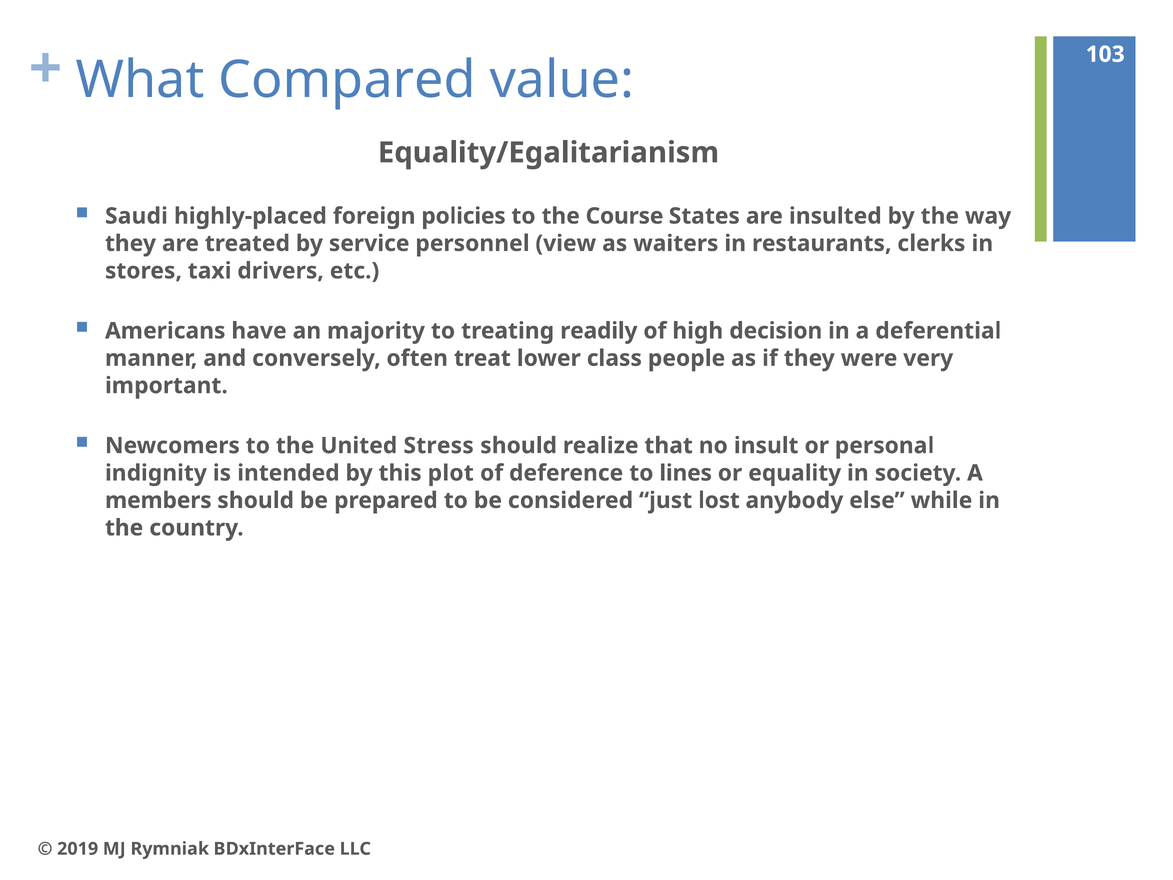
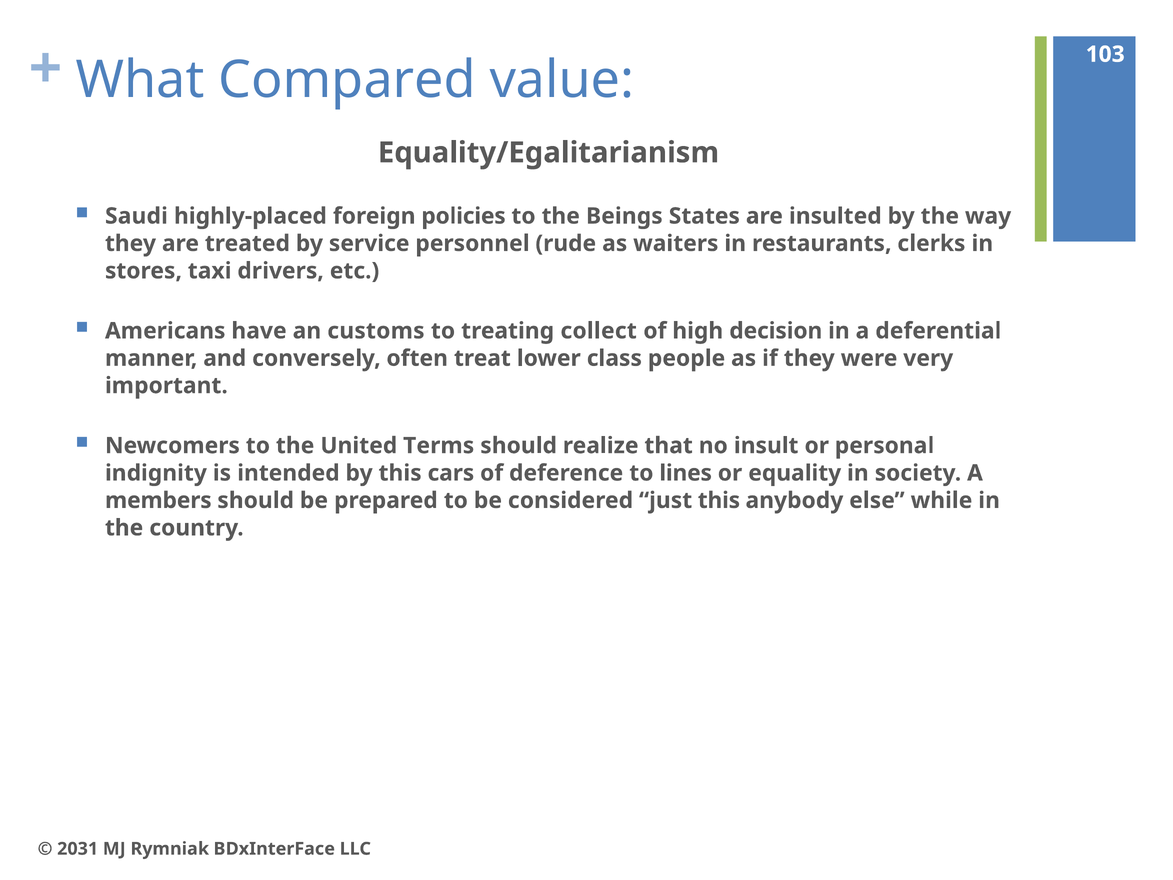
Course: Course -> Beings (624, 216)
view: view -> rude (566, 243)
majority: majority -> customs (376, 331)
readily: readily -> collect (599, 331)
Stress: Stress -> Terms (439, 446)
plot: plot -> cars (451, 473)
just lost: lost -> this (719, 500)
2019: 2019 -> 2031 (78, 849)
